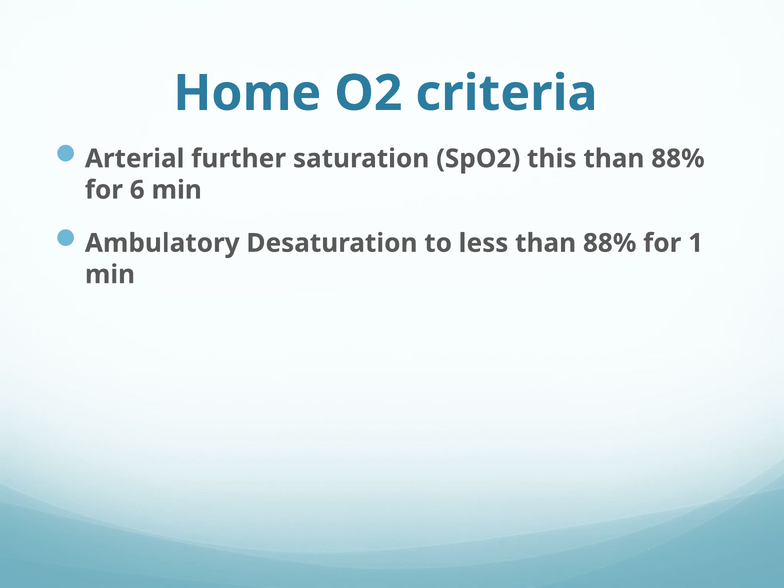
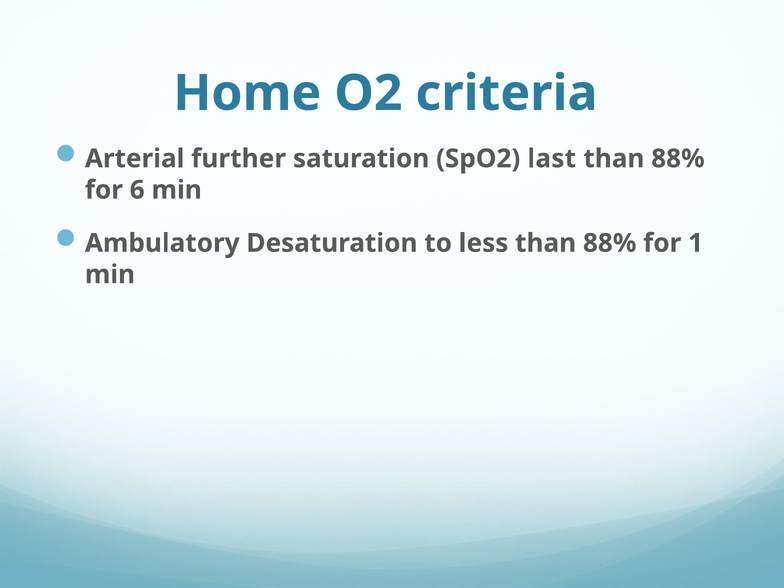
this: this -> last (552, 159)
